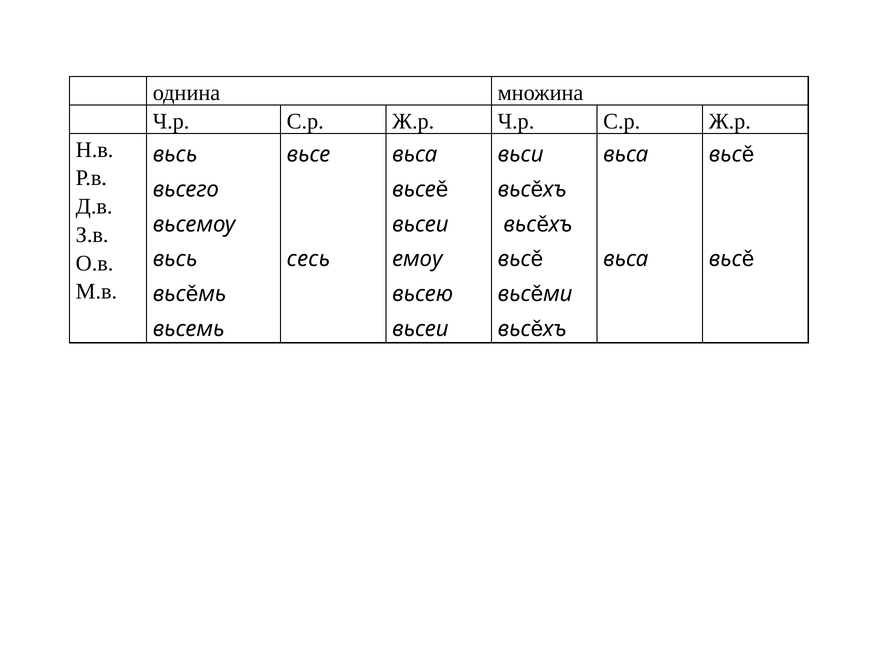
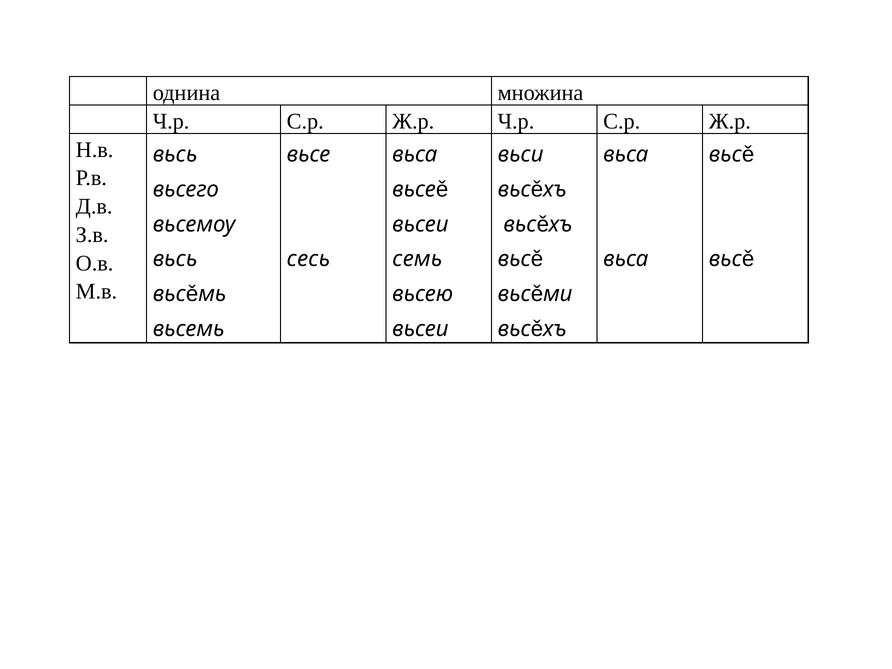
емоу: емоу -> семь (417, 259)
